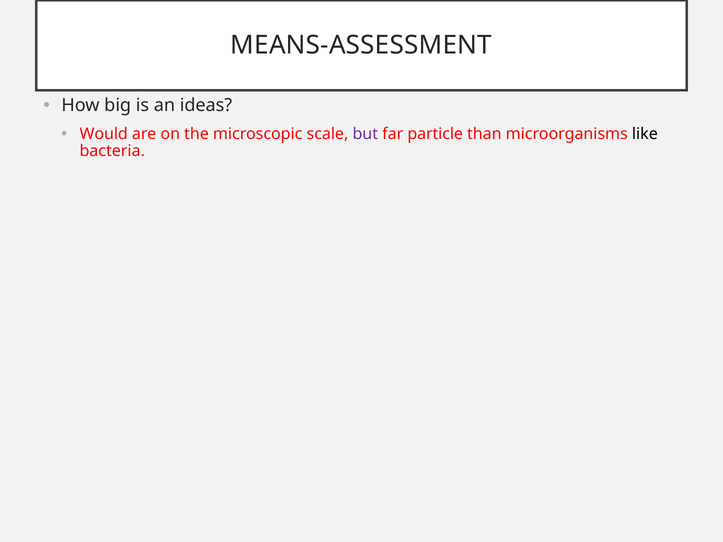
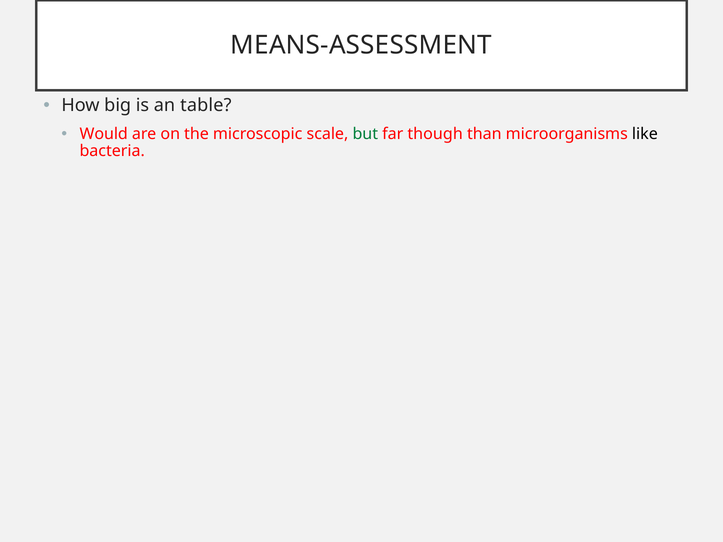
ideas: ideas -> table (206, 105)
but colour: purple -> green (365, 134)
particle: particle -> though (435, 134)
